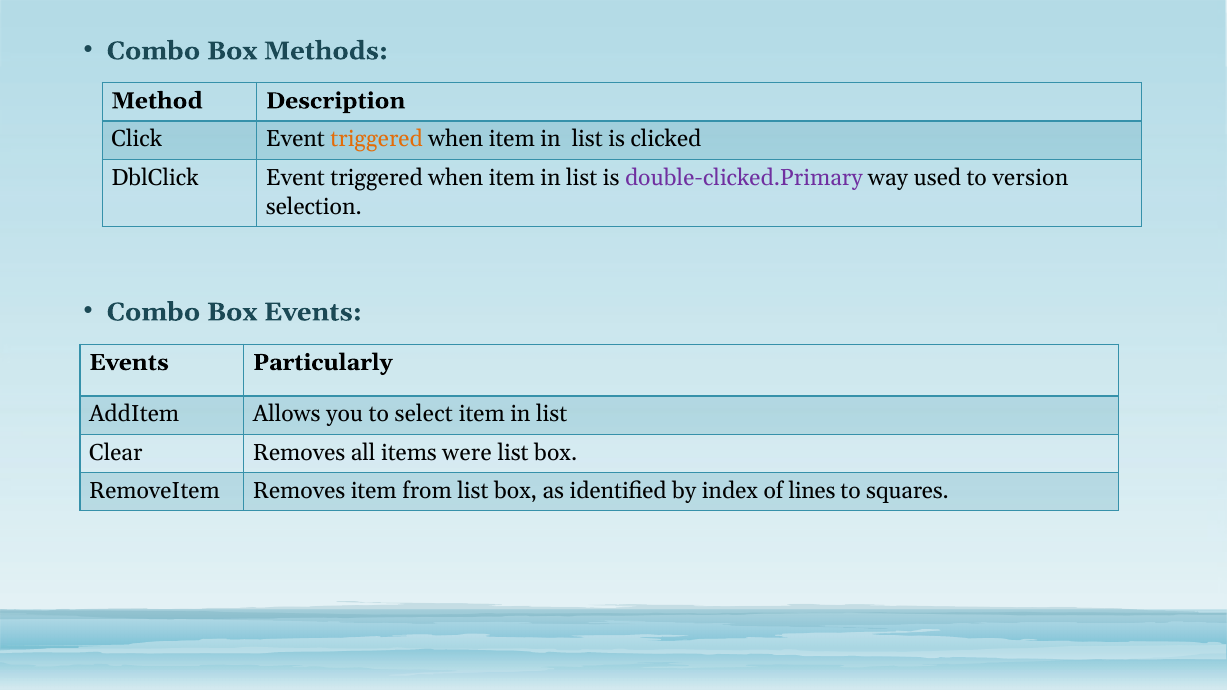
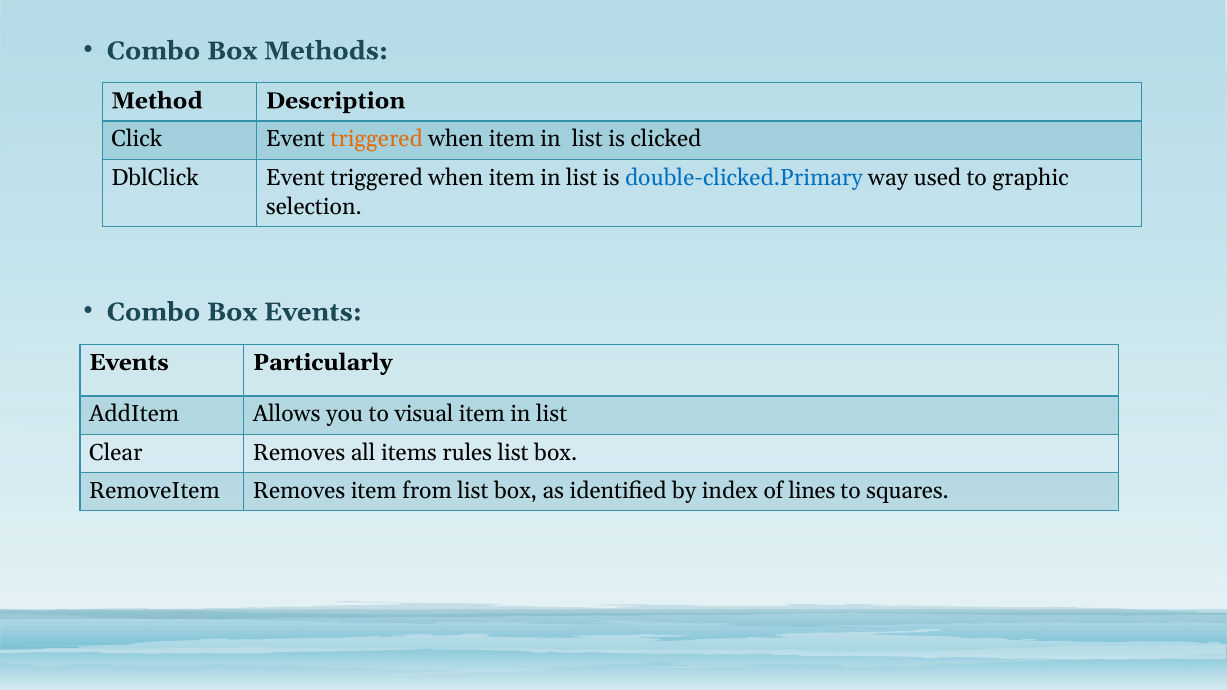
double-clicked.Primary colour: purple -> blue (744, 178)
version: version -> graphic (1031, 178)
select: select -> visual (424, 414)
were: were -> rules (467, 453)
